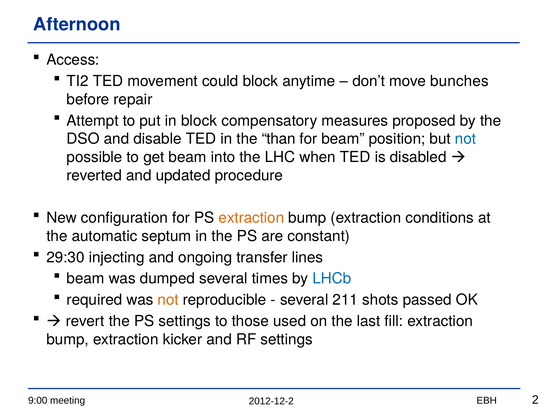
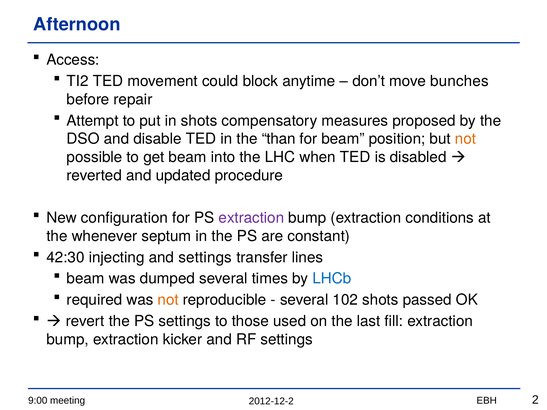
in block: block -> shots (199, 121)
not colour: blue -> orange (466, 139)
extraction colour: orange -> purple (251, 218)
automatic: automatic -> whenever (105, 236)
29:30: 29:30 -> 42:30 (65, 258)
and ongoing: ongoing -> settings (205, 258)
211: 211 -> 102 (345, 300)
